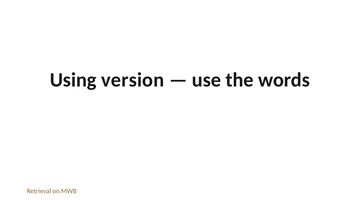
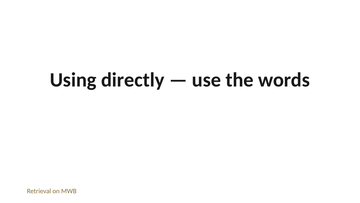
version: version -> directly (133, 80)
